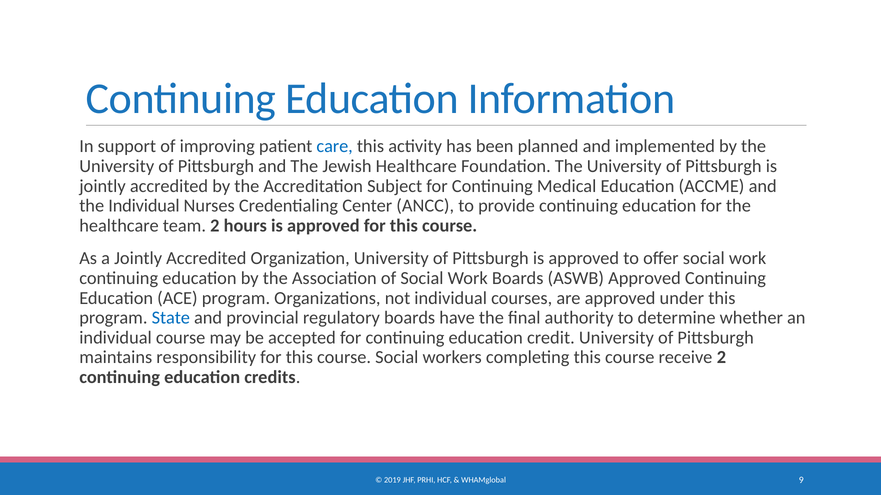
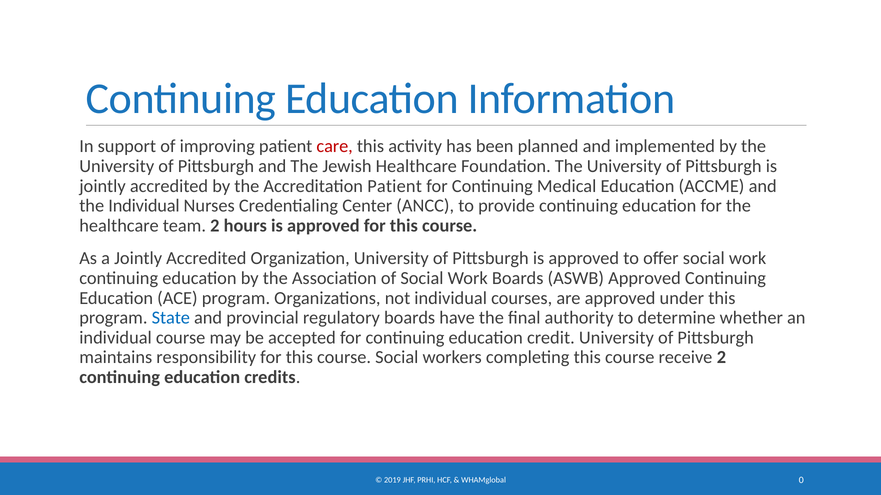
care colour: blue -> red (335, 147)
Accreditation Subject: Subject -> Patient (395, 186)
9: 9 -> 0 (801, 481)
